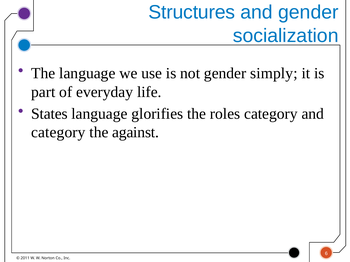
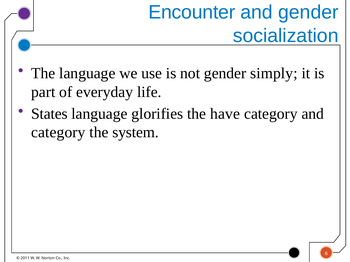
Structures: Structures -> Encounter (192, 12)
roles: roles -> have (225, 114)
against: against -> system (136, 133)
